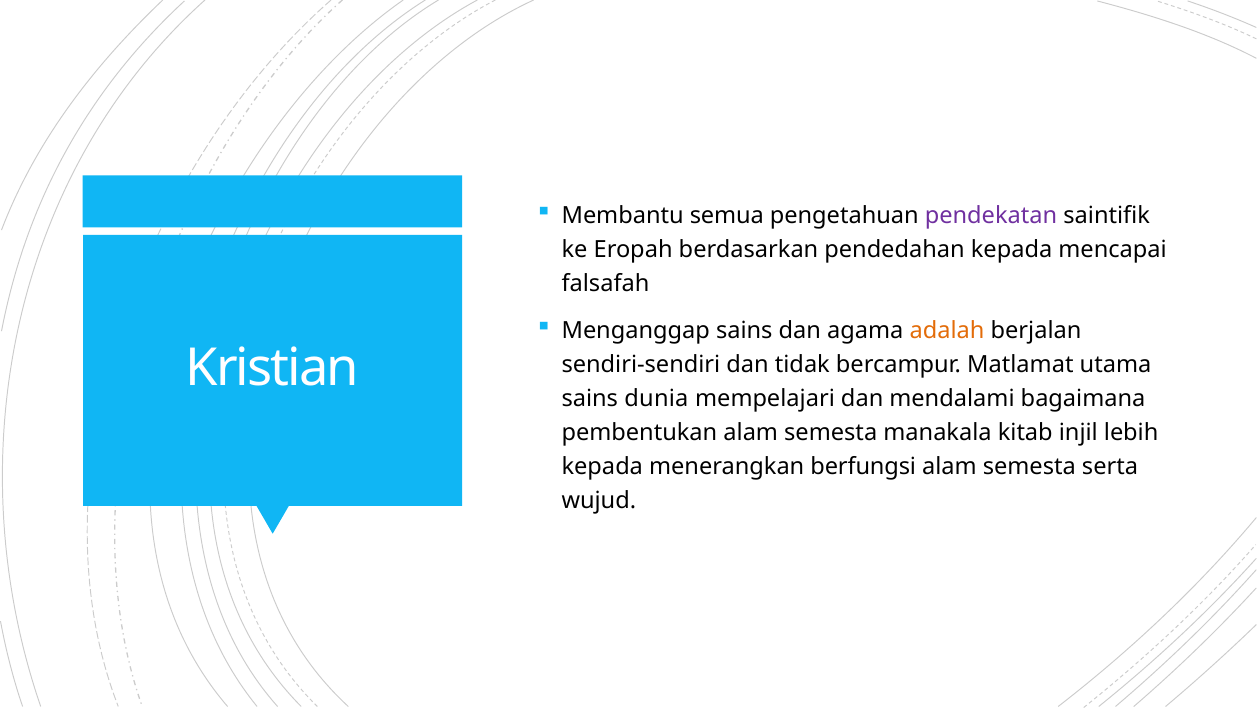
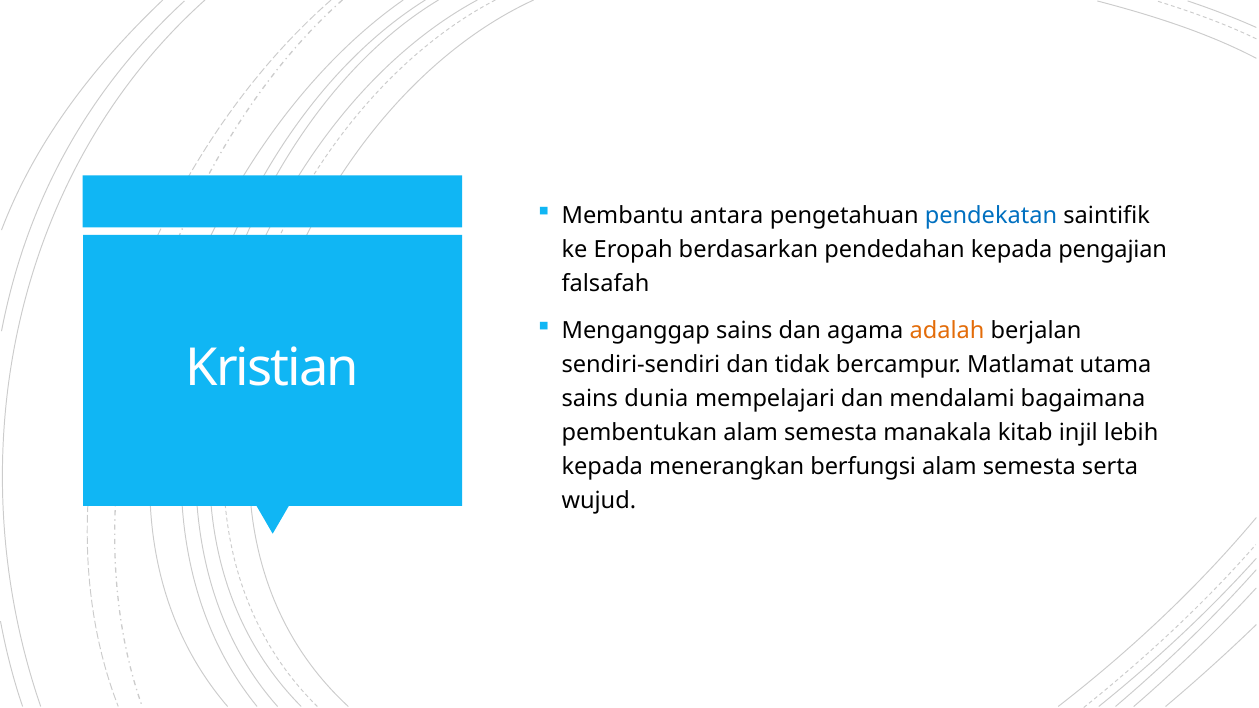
semua: semua -> antara (727, 216)
pendekatan colour: purple -> blue (991, 216)
mencapai: mencapai -> pengajian (1113, 250)
